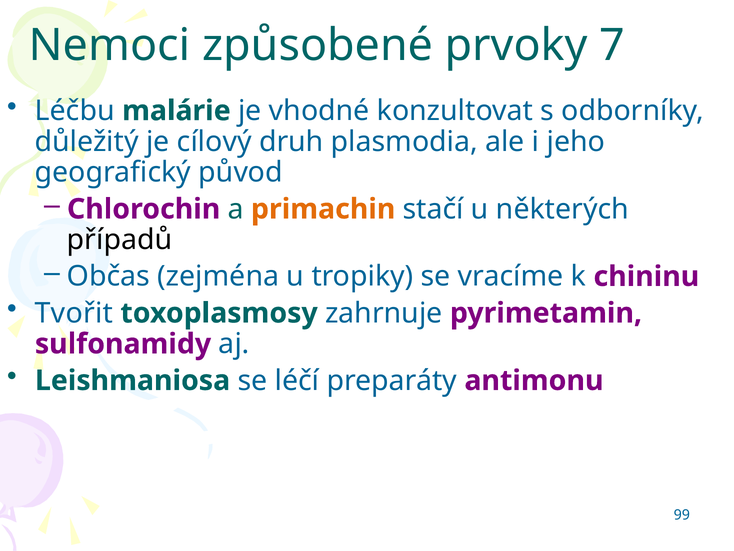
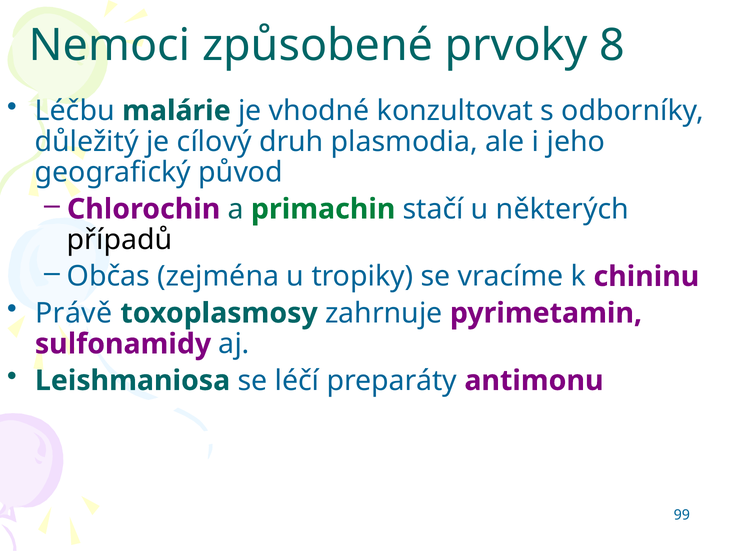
7: 7 -> 8 (612, 46)
primachin colour: orange -> green (323, 209)
Tvořit: Tvořit -> Právě (74, 313)
